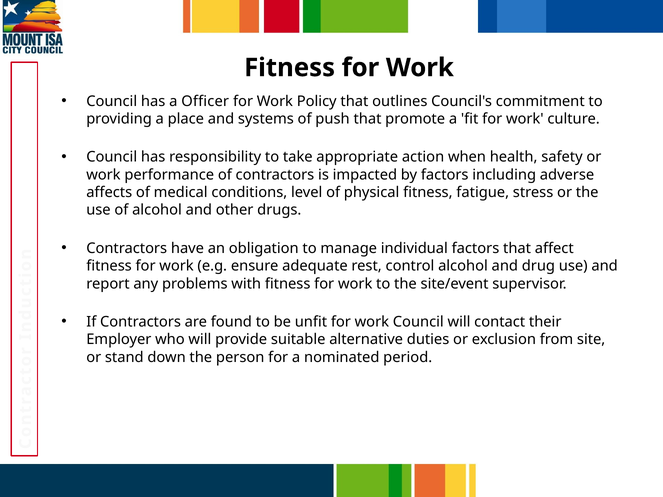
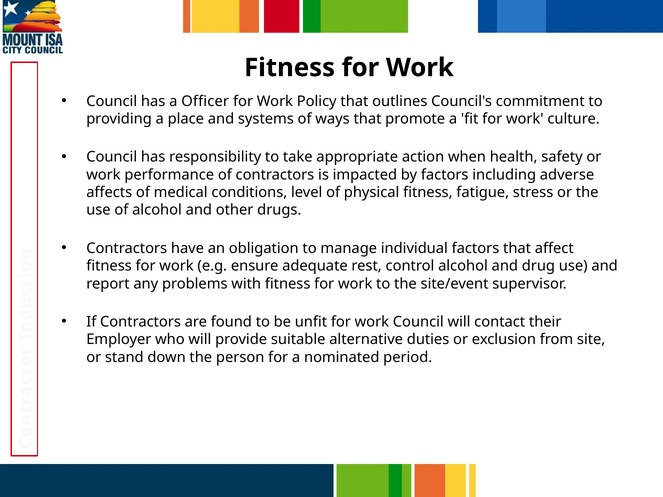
push: push -> ways (333, 119)
